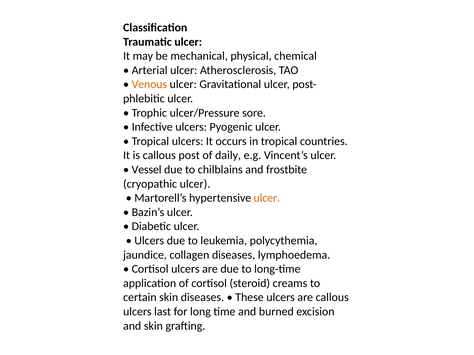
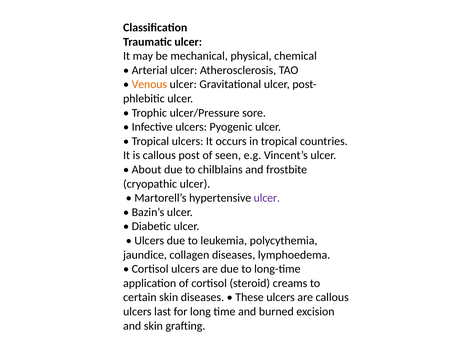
daily: daily -> seen (228, 156)
Vessel: Vessel -> About (147, 170)
ulcer colour: orange -> purple (267, 198)
